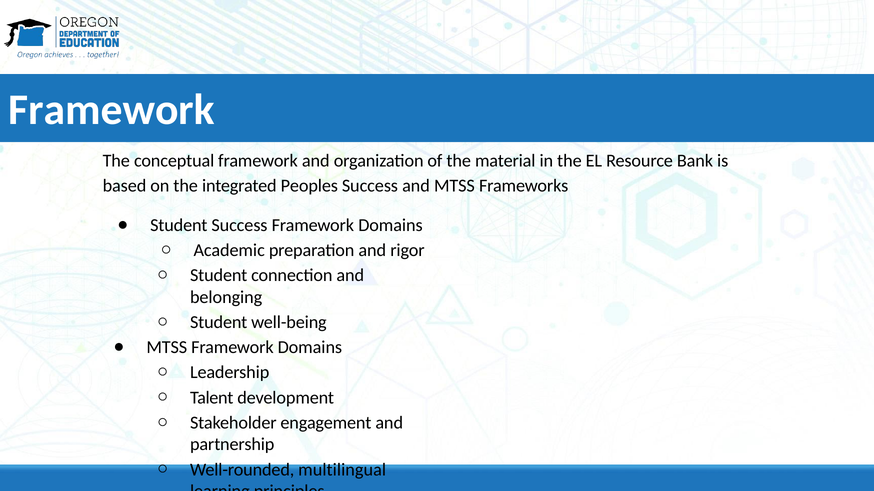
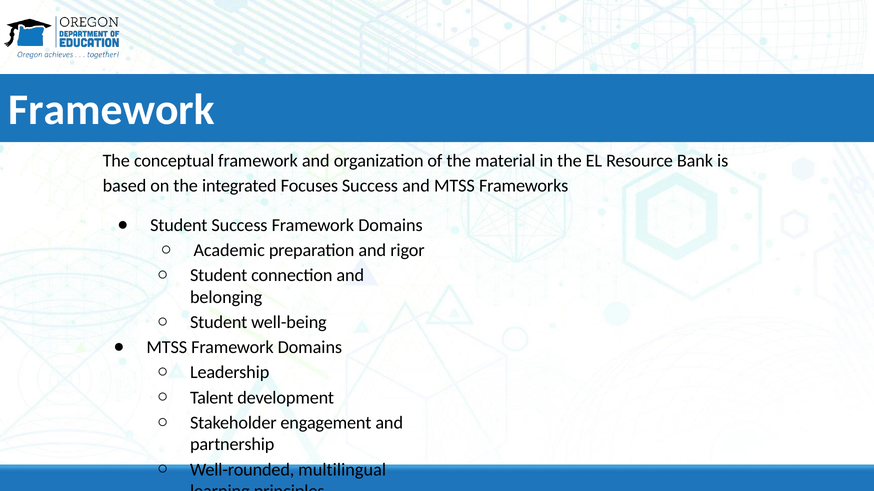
Peoples: Peoples -> Focuses (309, 186)
